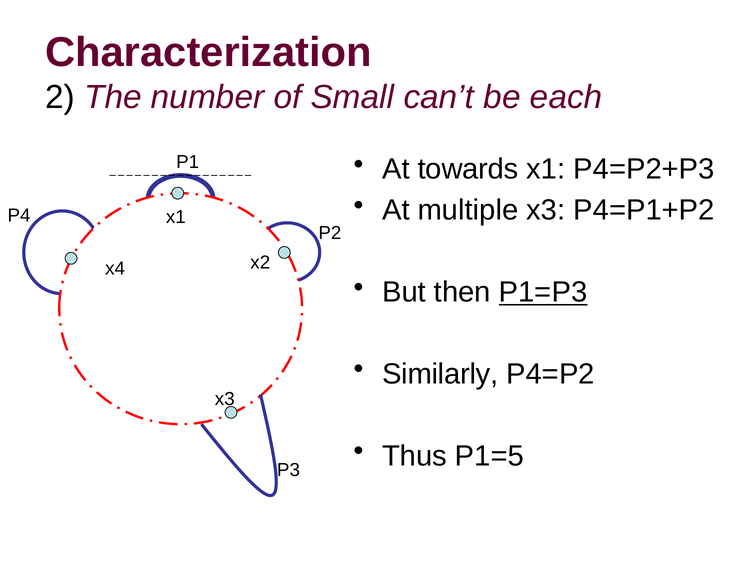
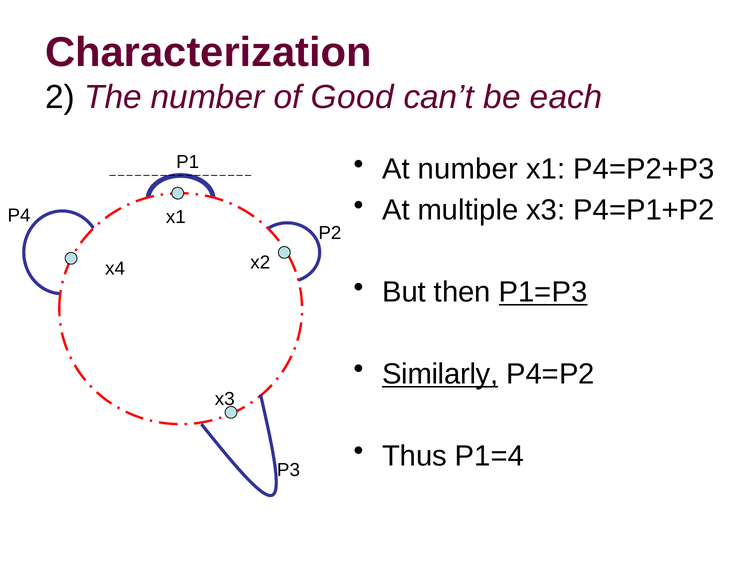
Small: Small -> Good (352, 97)
At towards: towards -> number (468, 169)
Similarly underline: none -> present (440, 374)
P1=5: P1=5 -> P1=4 (489, 456)
